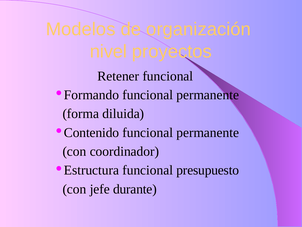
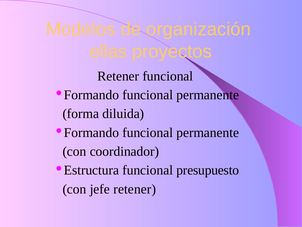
nivel: nivel -> ellas (108, 51)
Contenido: Contenido -> Formando (91, 132)
jefe durante: durante -> retener (135, 189)
